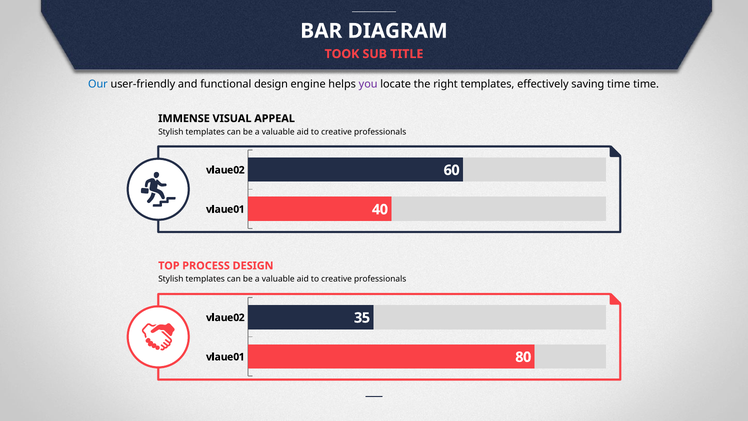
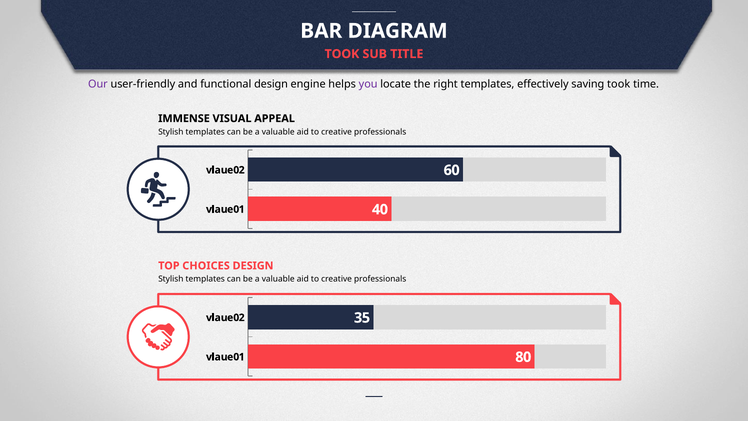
Our colour: blue -> purple (98, 84)
saving time: time -> took (619, 84)
PROCESS: PROCESS -> CHOICES (206, 266)
